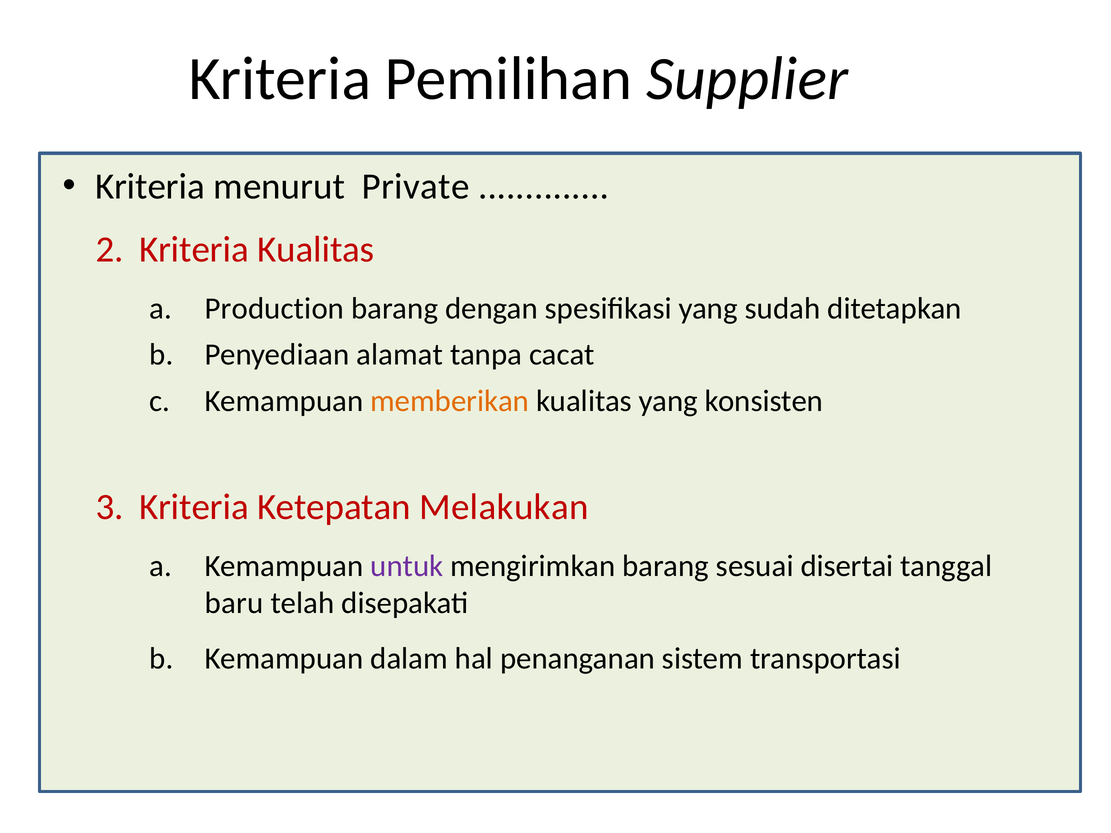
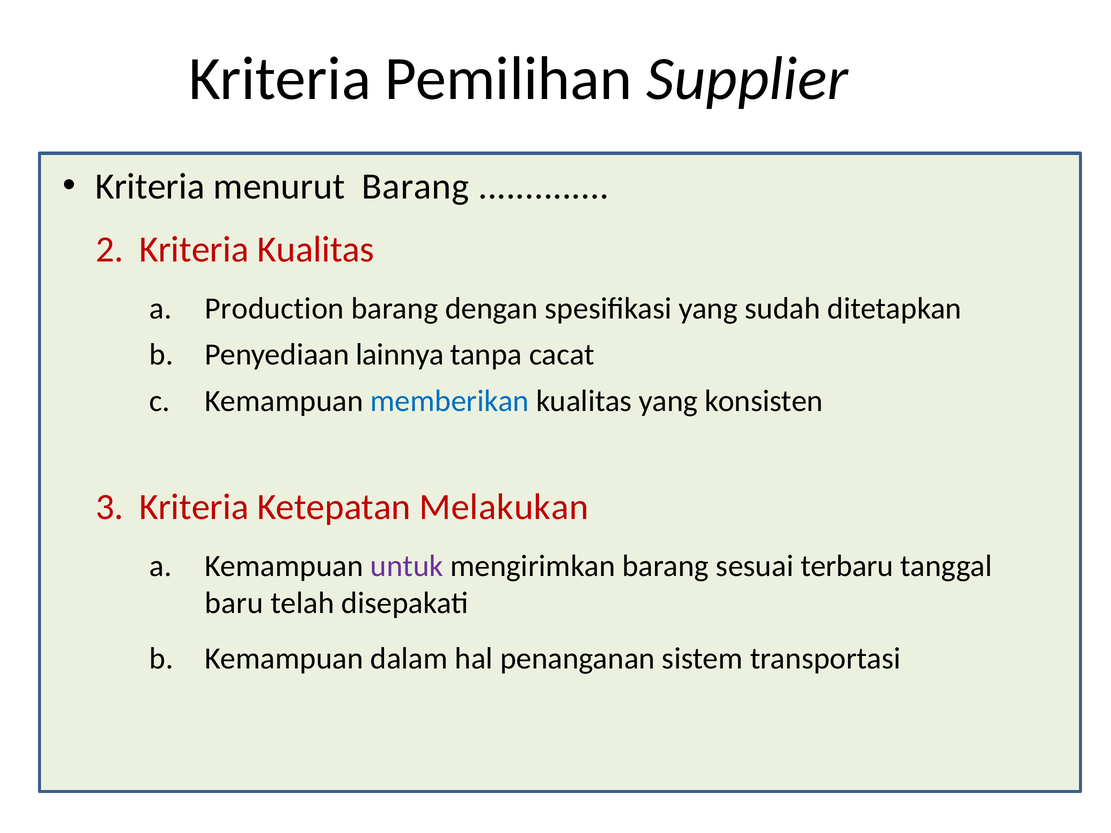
menurut Private: Private -> Barang (416, 187)
alamat: alamat -> lainnya (400, 355)
memberikan colour: orange -> blue (450, 401)
disertai: disertai -> terbaru (847, 566)
